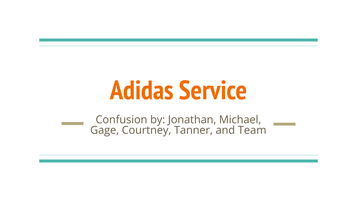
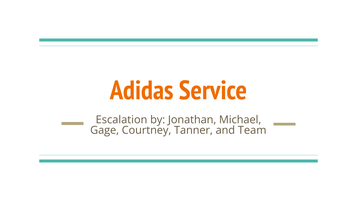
Confusion: Confusion -> Escalation (122, 120)
